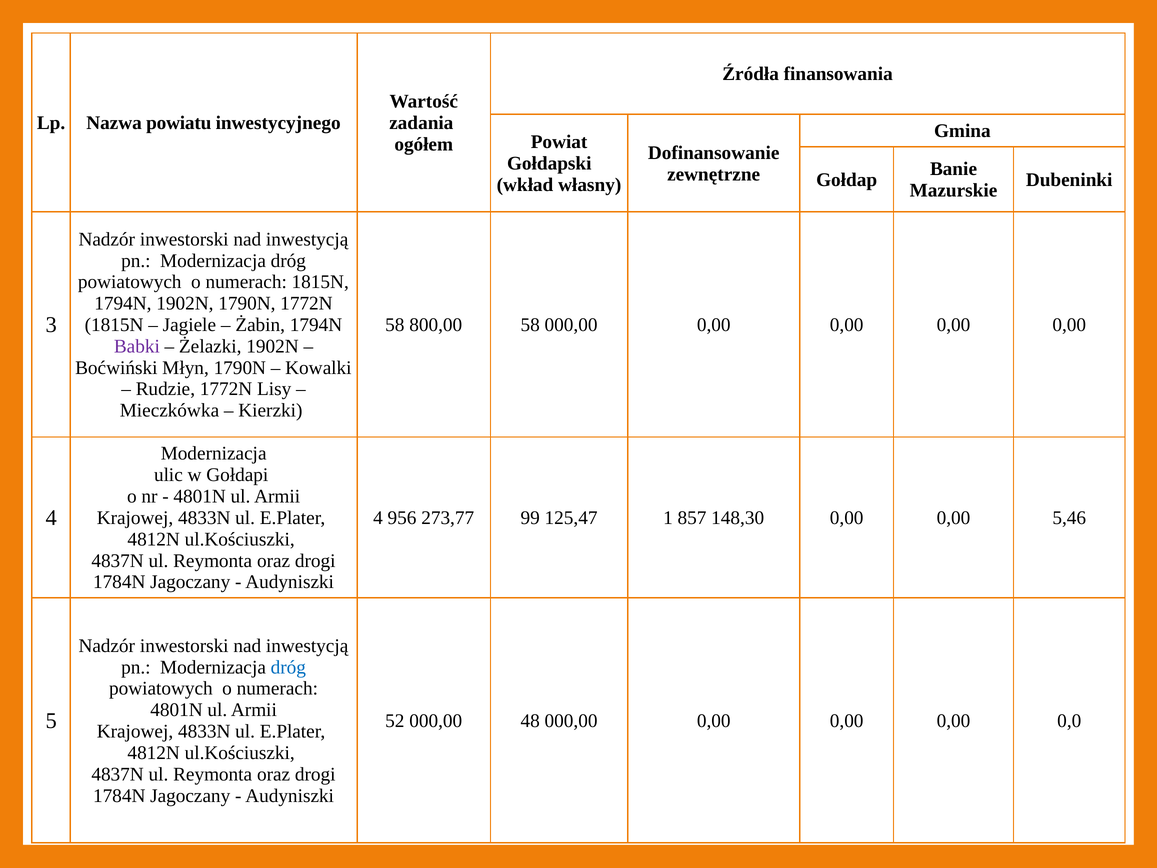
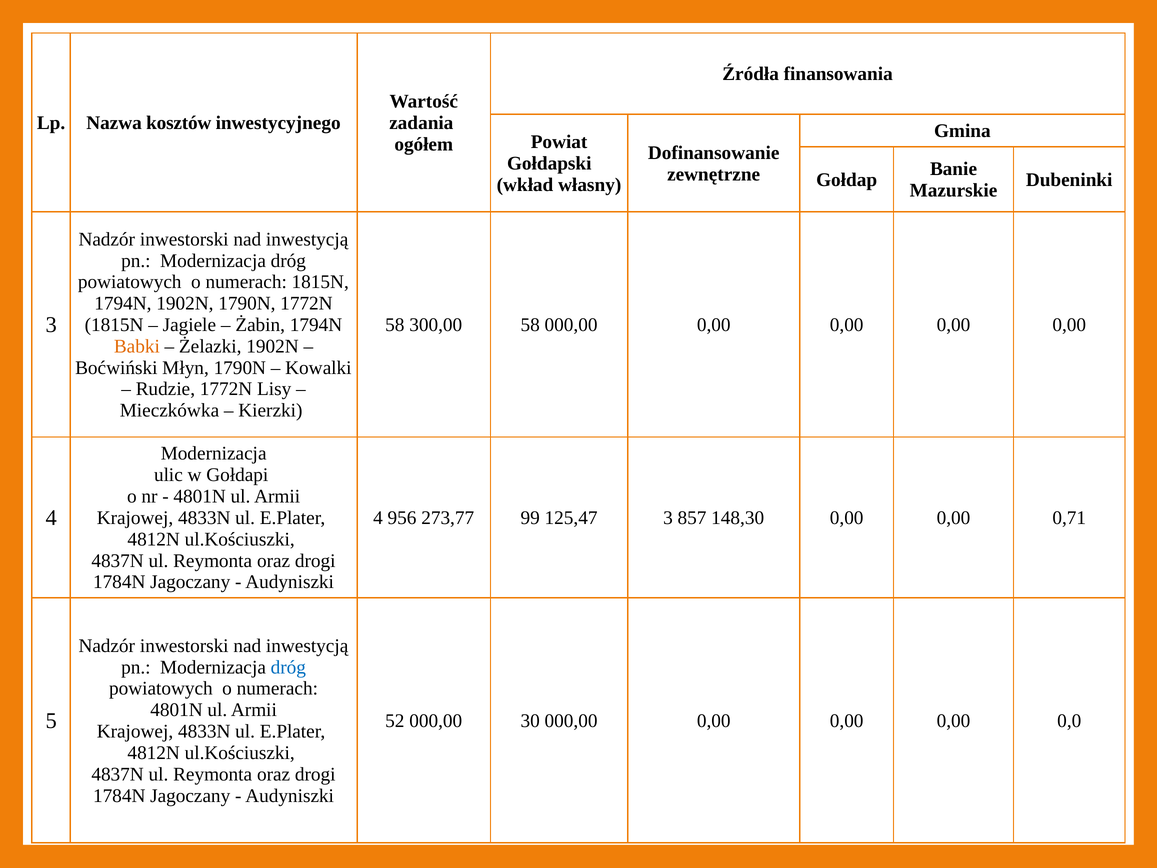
powiatu: powiatu -> kosztów (179, 123)
800,00: 800,00 -> 300,00 (436, 325)
Babki colour: purple -> orange (137, 346)
125,47 1: 1 -> 3 (668, 518)
5,46: 5,46 -> 0,71 (1069, 518)
48: 48 -> 30 (530, 721)
